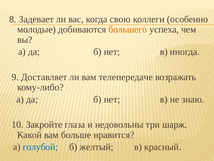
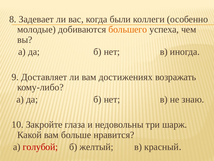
свою: свою -> были (120, 19)
телепередаче: телепередаче -> достижениях (126, 77)
голубой colour: blue -> red (40, 146)
